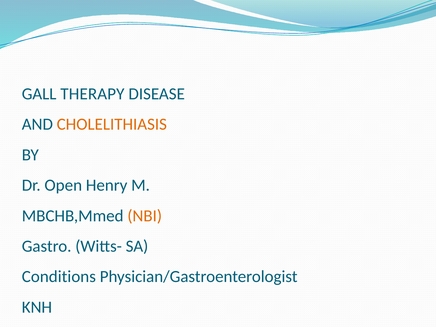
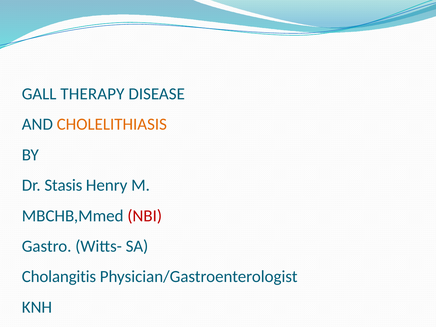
Open: Open -> Stasis (63, 185)
NBI colour: orange -> red (145, 216)
Conditions: Conditions -> Cholangitis (59, 277)
